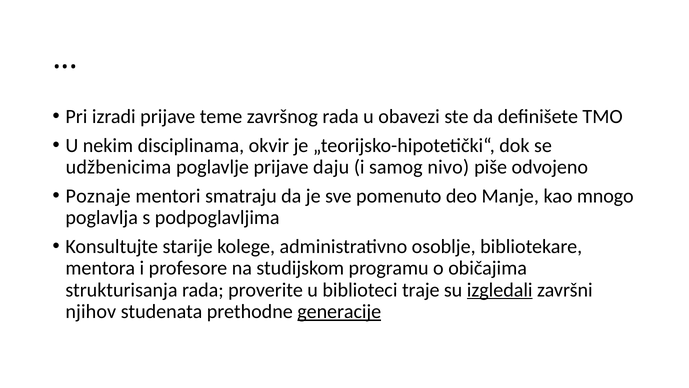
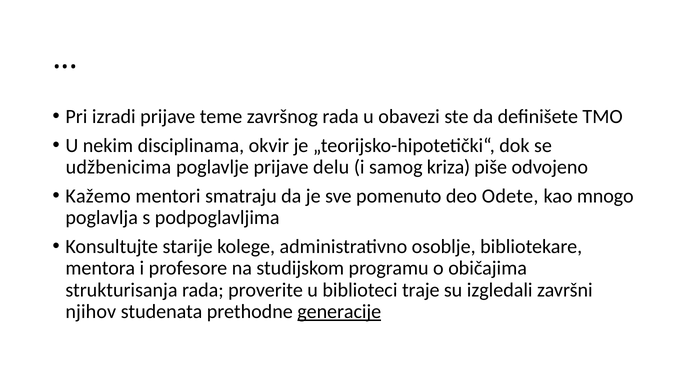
daju: daju -> delu (331, 167)
nivo: nivo -> kriza (448, 167)
Poznaje: Poznaje -> Kažemo (98, 196)
Manje: Manje -> Odete (510, 196)
izgledali underline: present -> none (500, 290)
